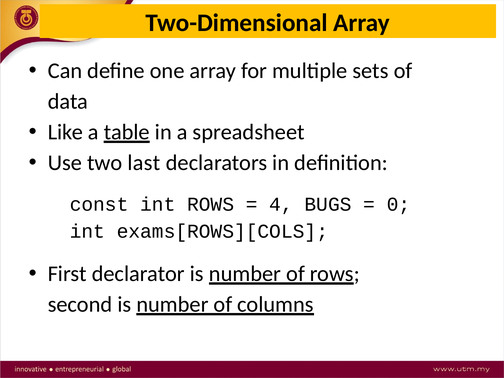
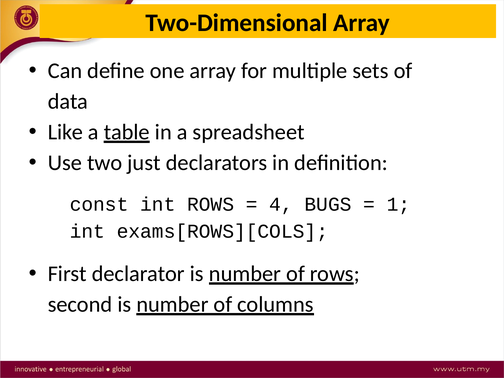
last: last -> just (144, 163)
0: 0 -> 1 (399, 205)
